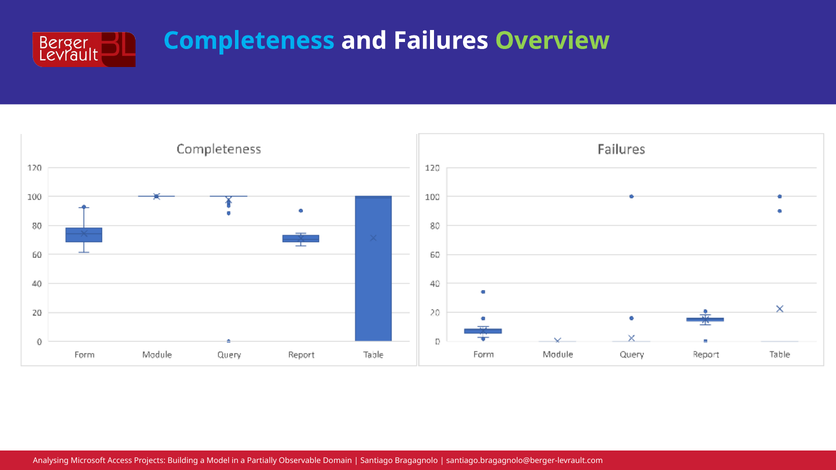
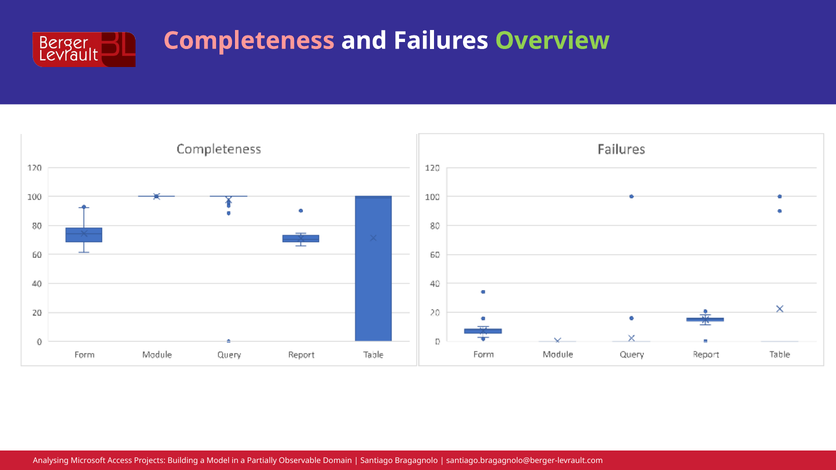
Completeness colour: light blue -> pink (249, 41)
